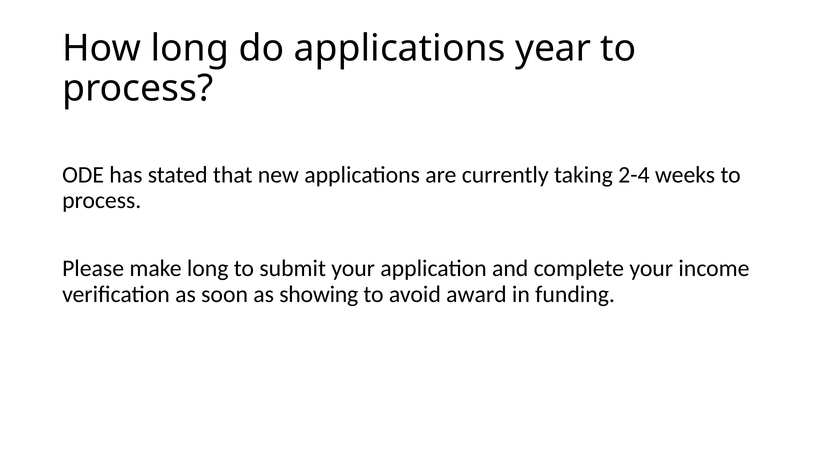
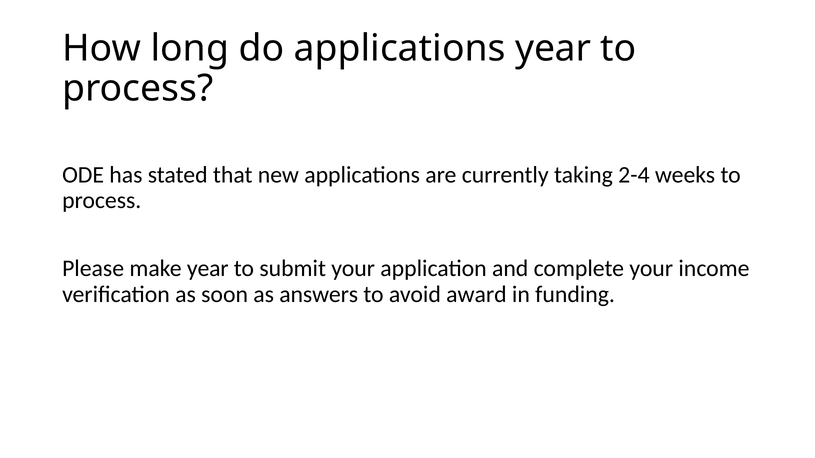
make long: long -> year (208, 269)
showing: showing -> answers (319, 295)
